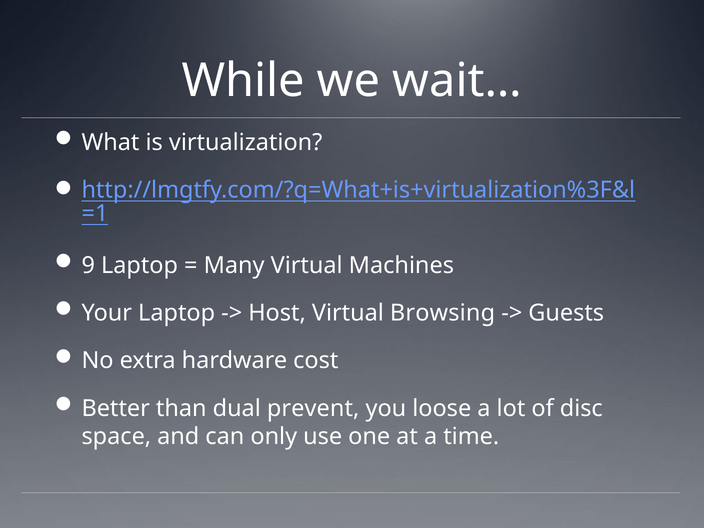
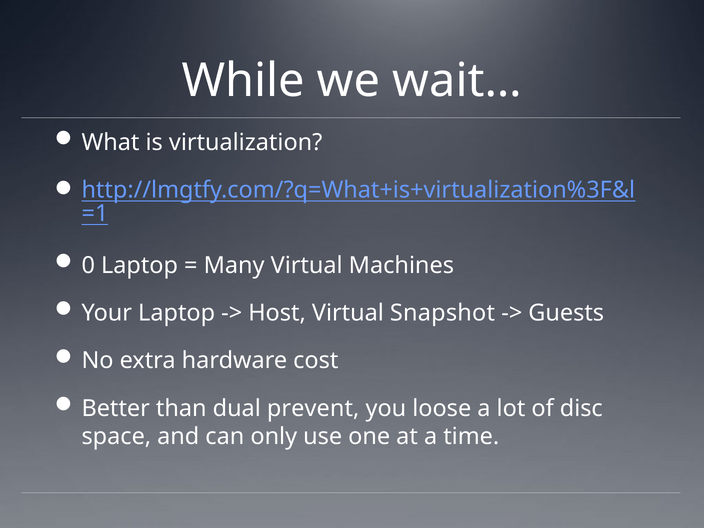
9: 9 -> 0 (88, 265)
Browsing: Browsing -> Snapshot (442, 313)
